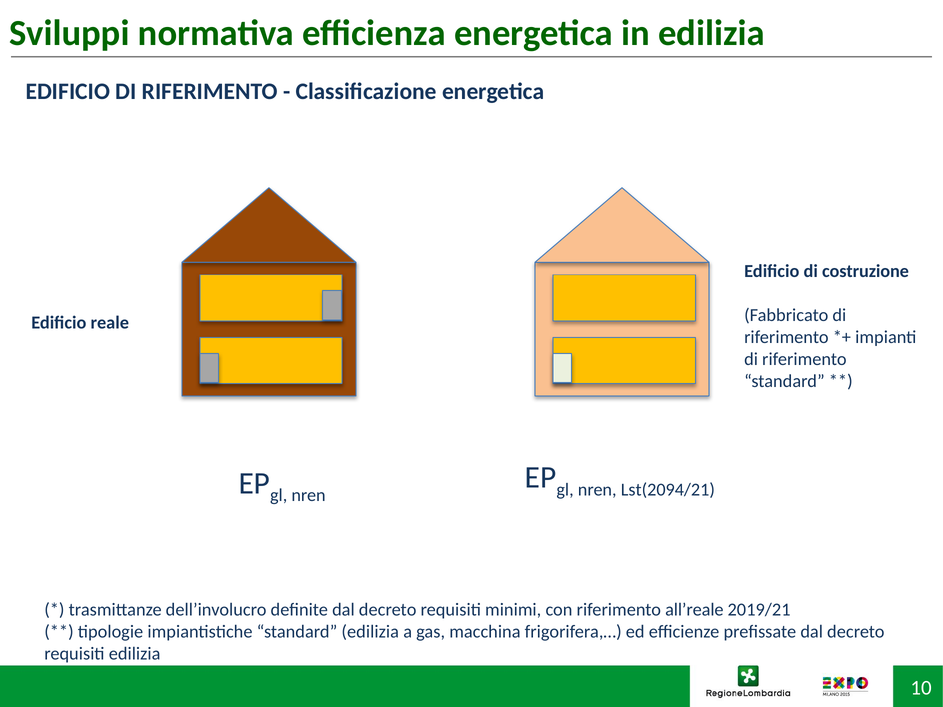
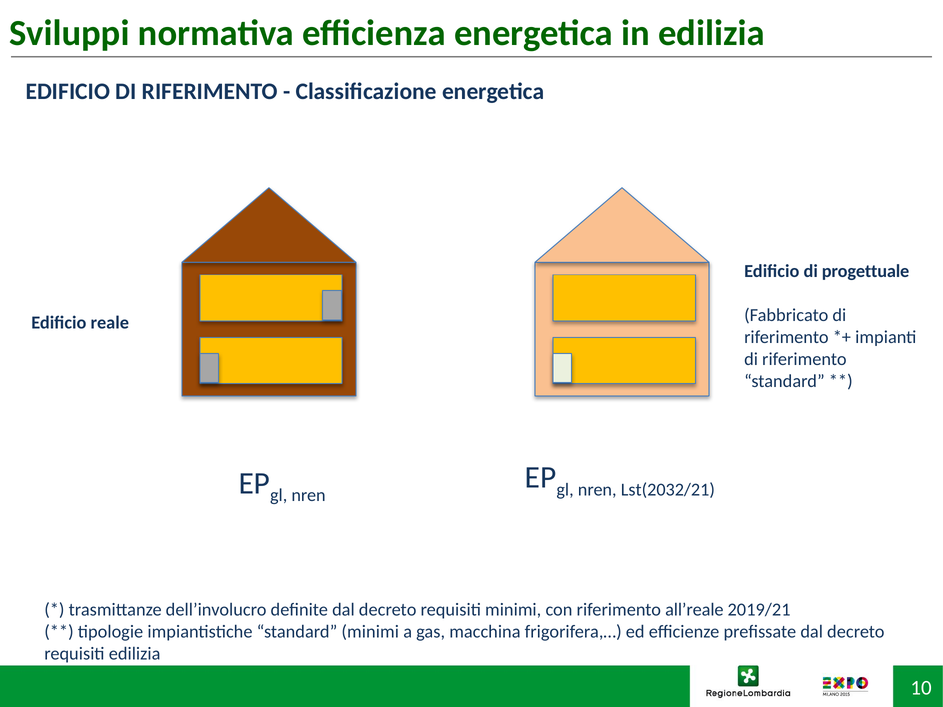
costruzione: costruzione -> progettuale (866, 271)
Lst(2094/21: Lst(2094/21 -> Lst(2032/21 (668, 490)
standard edilizia: edilizia -> minimi (370, 632)
